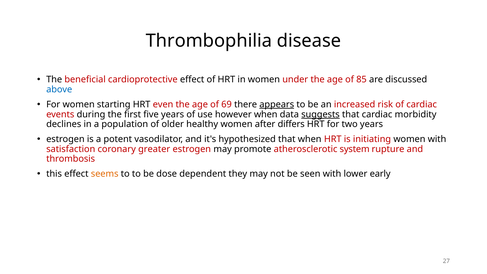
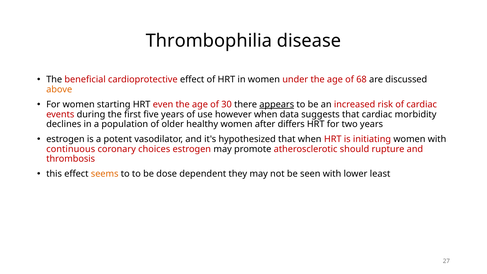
85: 85 -> 68 (361, 80)
above colour: blue -> orange (59, 89)
69: 69 -> 30 (227, 104)
suggests underline: present -> none (320, 114)
satisfaction: satisfaction -> continuous (71, 149)
greater: greater -> choices (154, 149)
system: system -> should (355, 149)
early: early -> least (380, 174)
